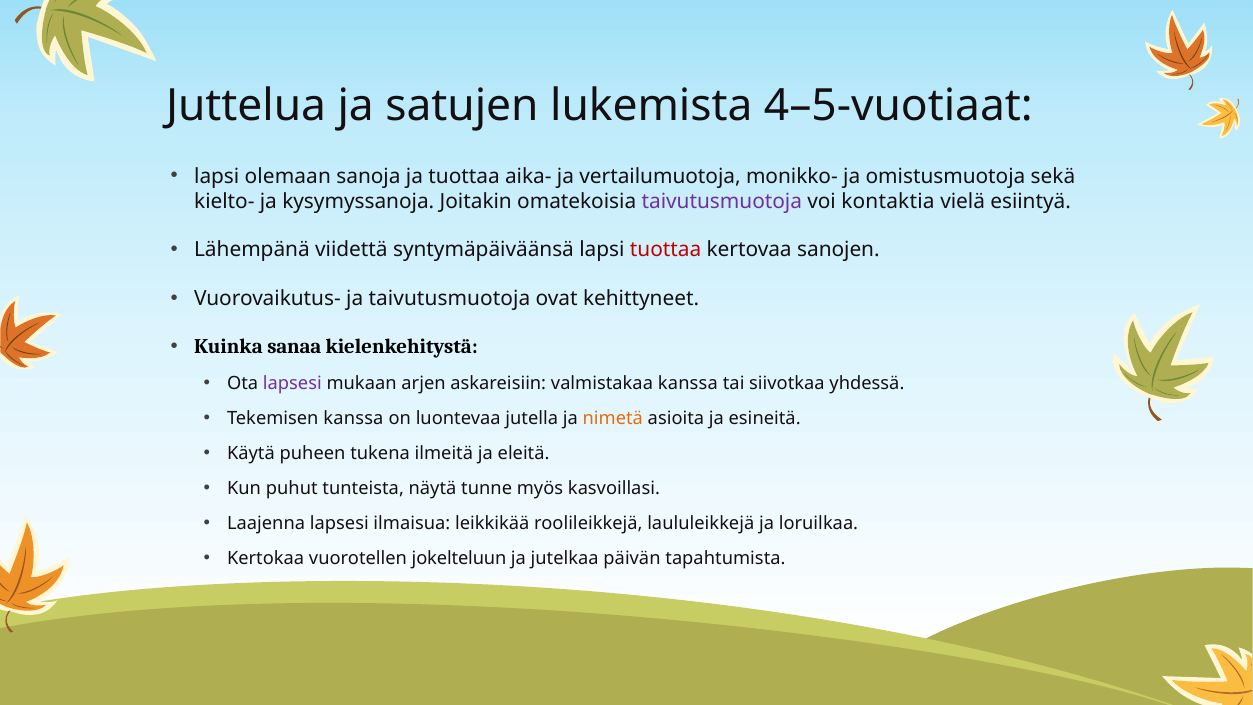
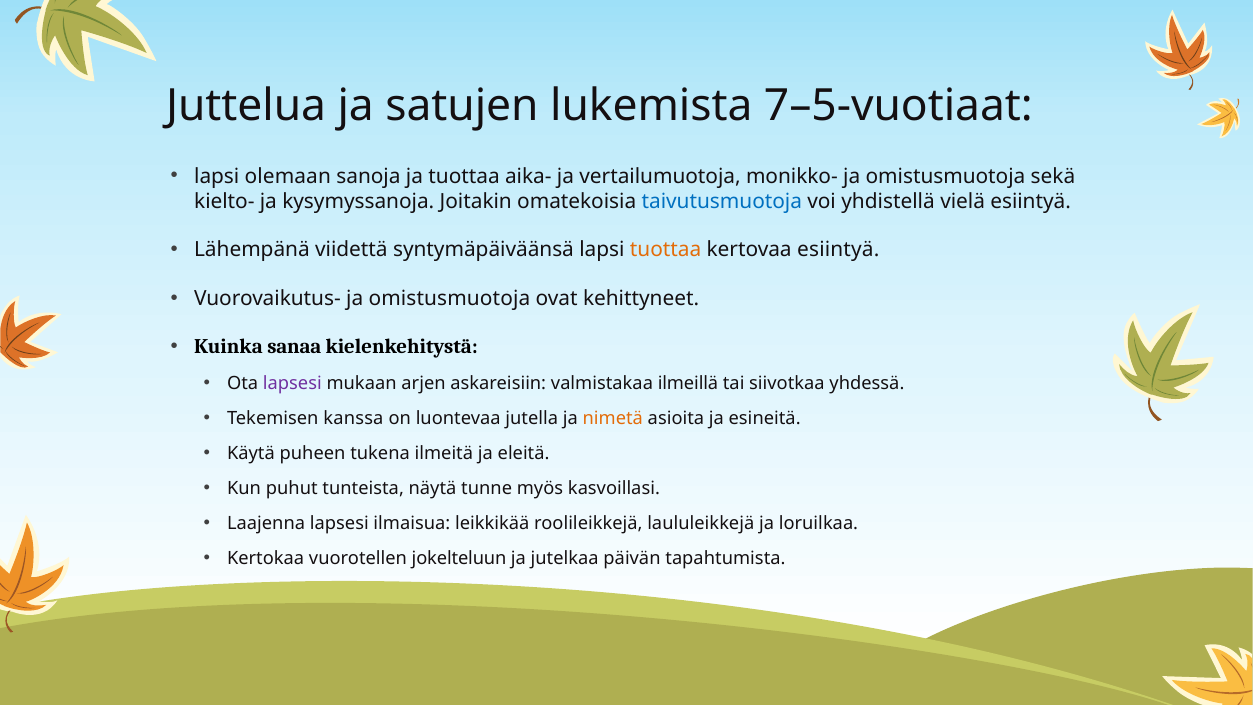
4–5-vuotiaat: 4–5-vuotiaat -> 7–5-vuotiaat (898, 106)
taivutusmuotoja colour: purple -> blue (722, 201)
kontaktia: kontaktia -> yhdistellä (888, 201)
tuottaa colour: red -> orange (666, 250)
kertovaa sanojen: sanojen -> esiintyä (838, 250)
Vuorovaikutus- ja taivutusmuotoja: taivutusmuotoja -> omistusmuotoja (449, 298)
valmistakaa kanssa: kanssa -> ilmeillä (688, 383)
